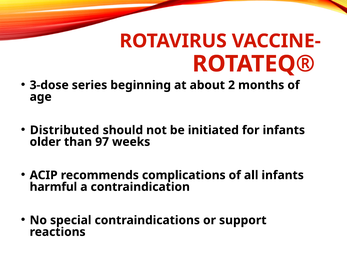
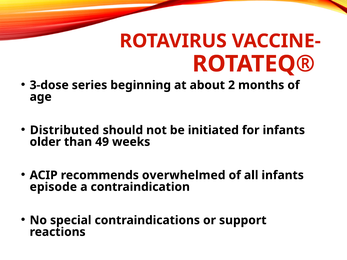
97: 97 -> 49 (102, 142)
complications: complications -> overwhelmed (184, 175)
harmful: harmful -> episode (53, 187)
